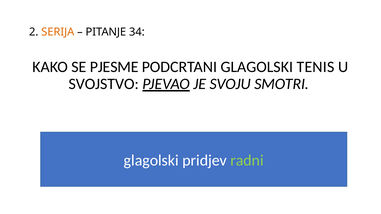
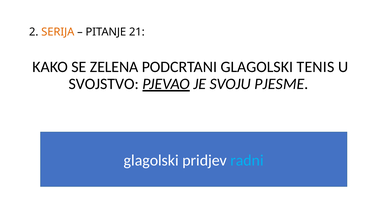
34: 34 -> 21 (137, 32)
PJESME: PJESME -> ZELENA (114, 67)
SMOTRI: SMOTRI -> PJESME (281, 84)
radni colour: light green -> light blue (247, 161)
